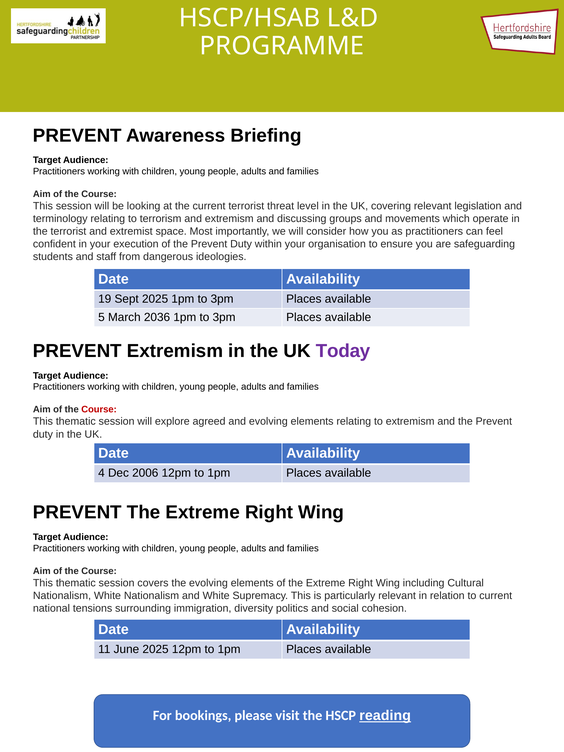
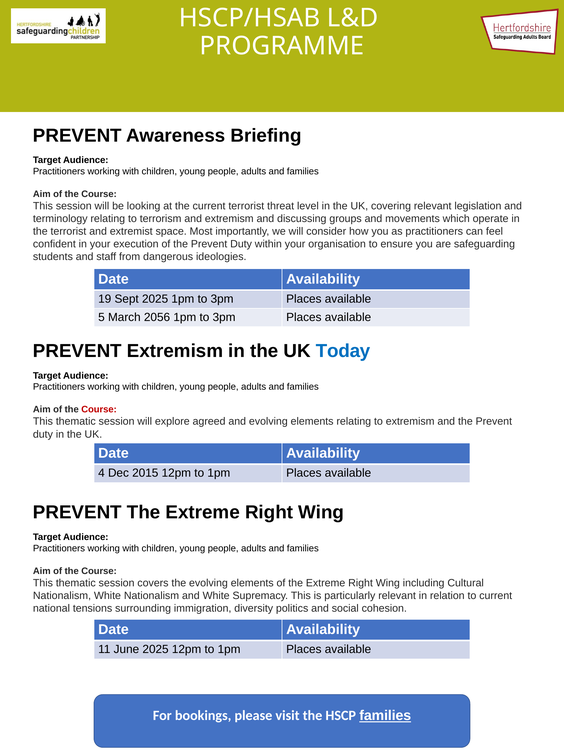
2036: 2036 -> 2056 (157, 317)
Today colour: purple -> blue (343, 351)
2006: 2006 -> 2015 (145, 473)
HSCP reading: reading -> families (385, 716)
